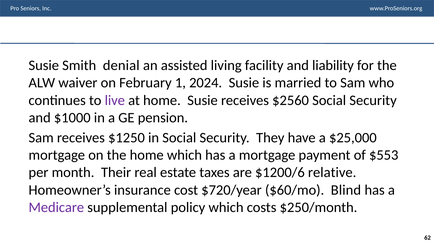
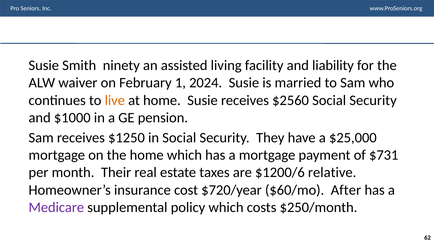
denial: denial -> ninety (121, 66)
live colour: purple -> orange (115, 100)
$553: $553 -> $731 (384, 155)
Blind: Blind -> After (346, 190)
